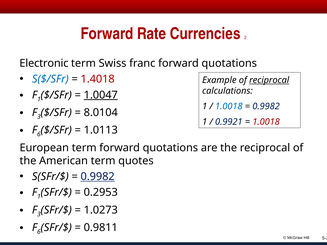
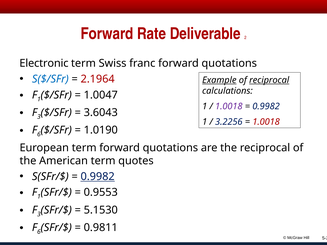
Currencies: Currencies -> Deliverable (205, 34)
1.4018: 1.4018 -> 2.1964 (98, 79)
Example underline: none -> present (219, 80)
1.0047 underline: present -> none (101, 95)
1.0018 colour: blue -> purple (229, 107)
8.0104: 8.0104 -> 3.6043 (101, 113)
0.9921: 0.9921 -> 3.2256 (229, 122)
1.0113: 1.0113 -> 1.0190 (101, 130)
0.2953: 0.2953 -> 0.9553 (101, 193)
1.0273: 1.0273 -> 5.1530 (101, 210)
